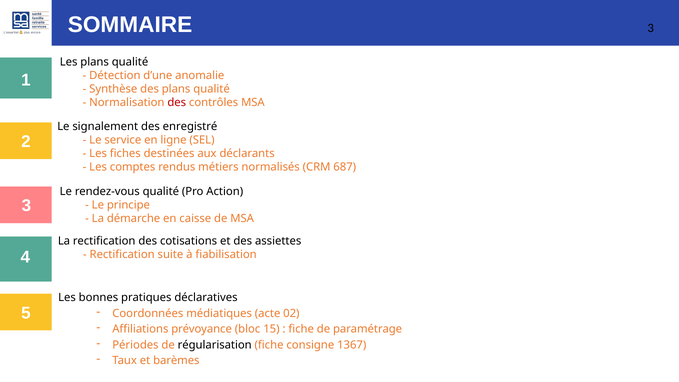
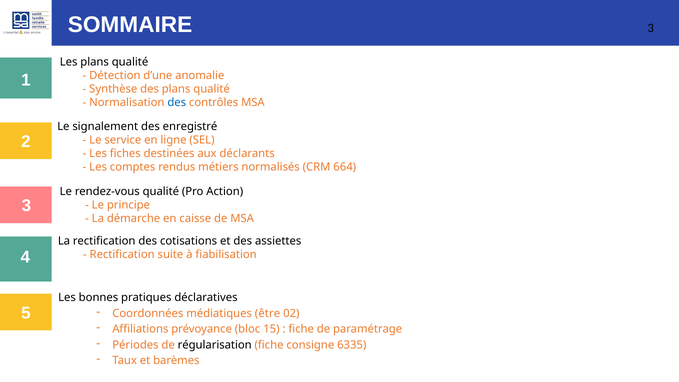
des colour: red -> blue (177, 103)
687: 687 -> 664 (345, 167)
acte: acte -> être (268, 313)
1367: 1367 -> 6335 (352, 345)
